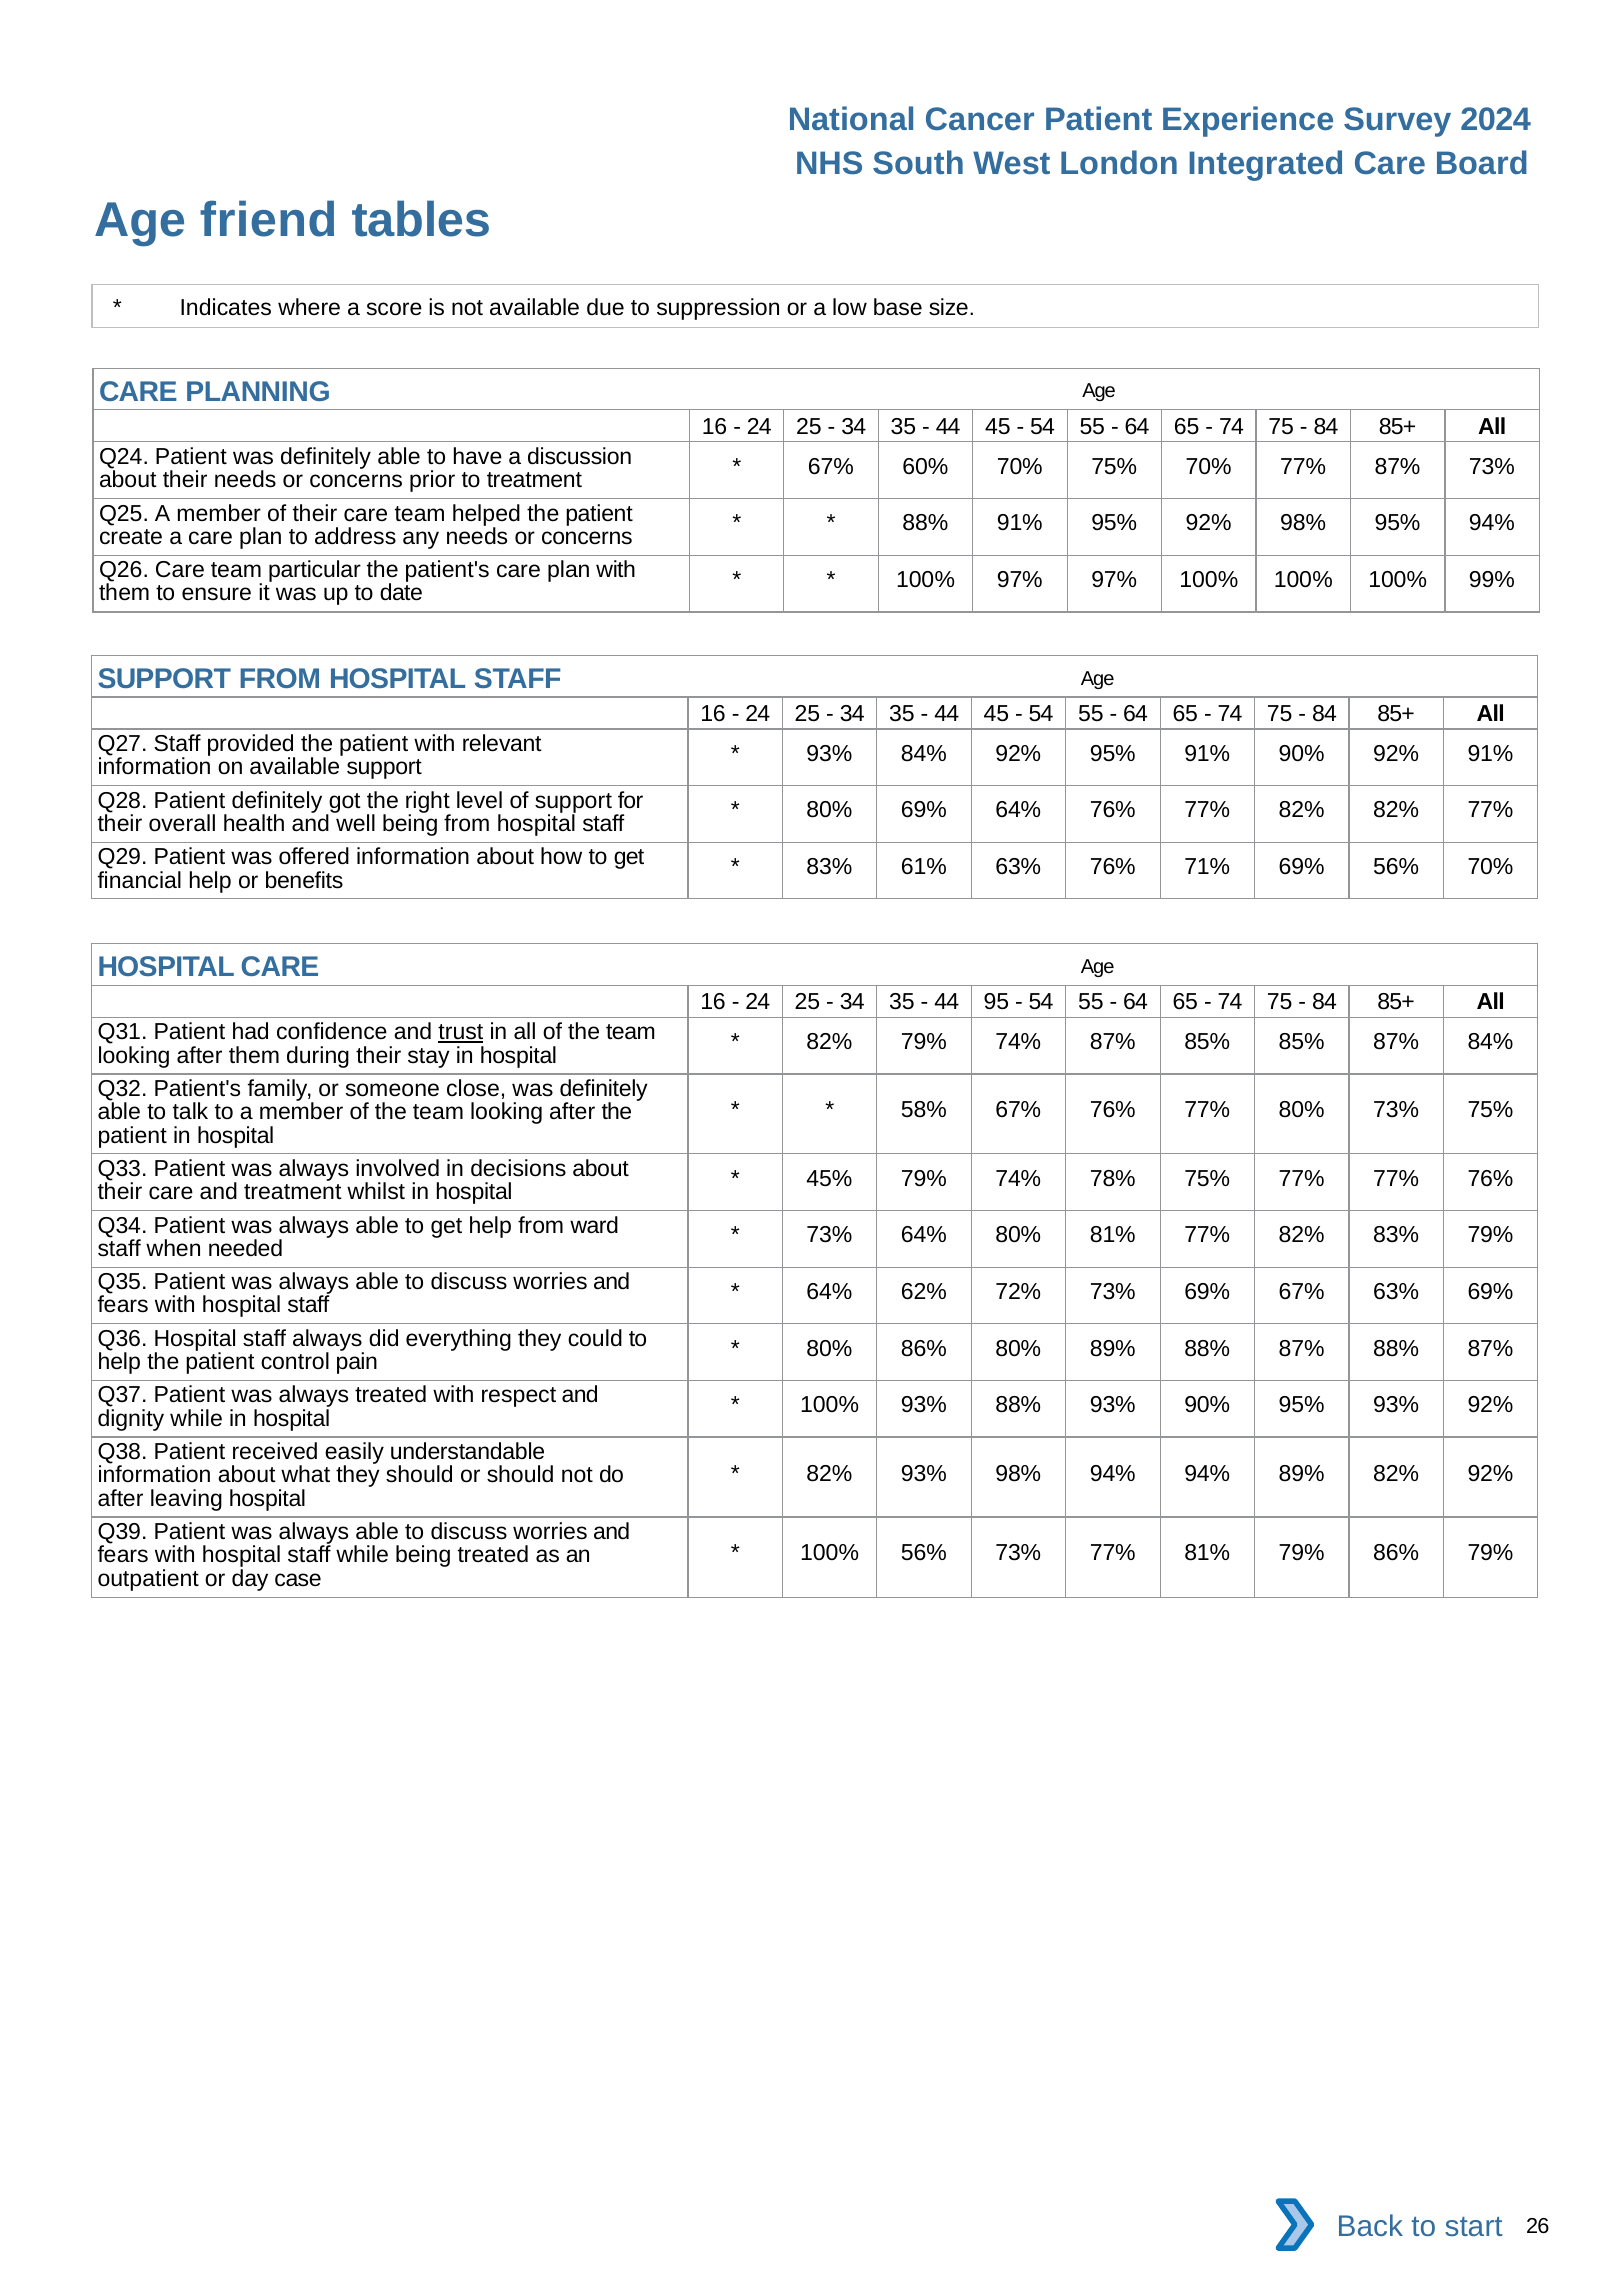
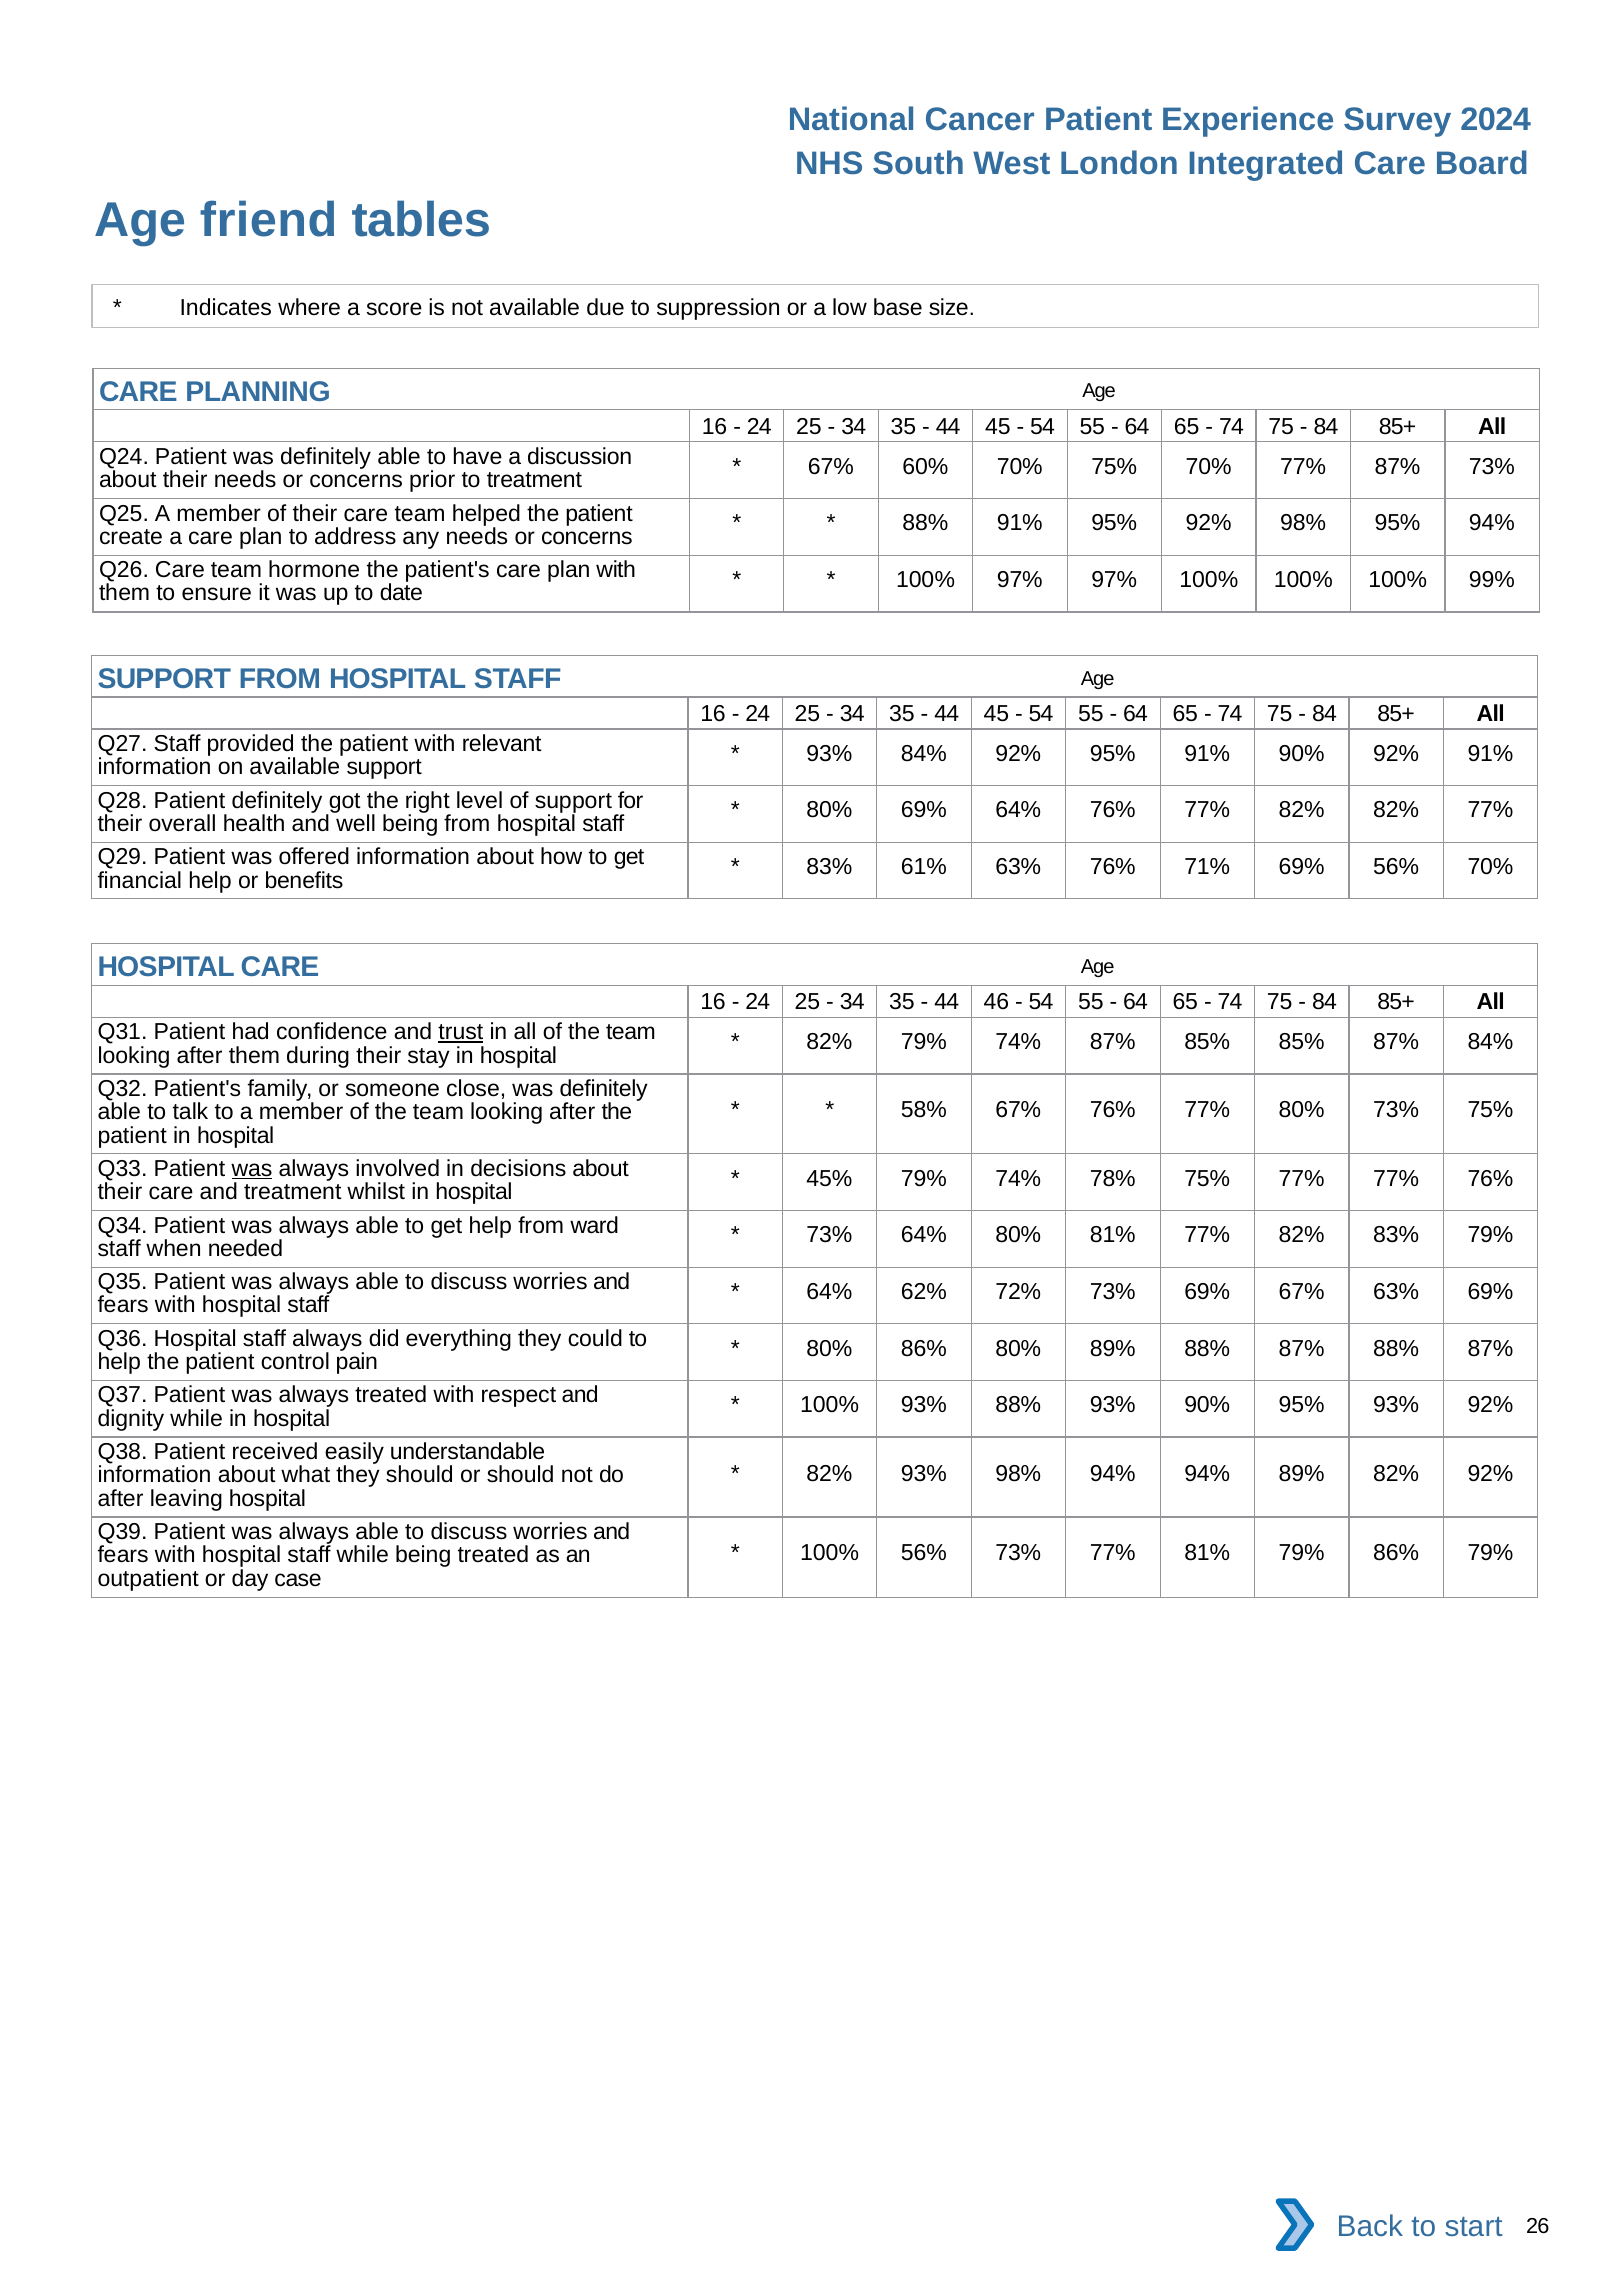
particular: particular -> hormone (314, 570)
95: 95 -> 46 (996, 1002)
was underline: none -> present (252, 1169)
